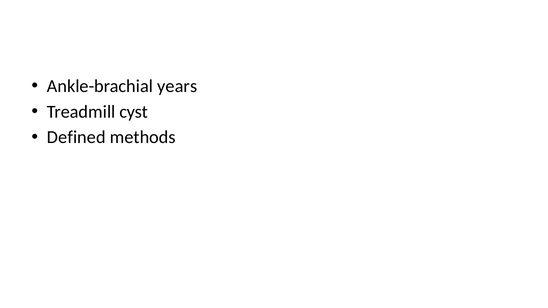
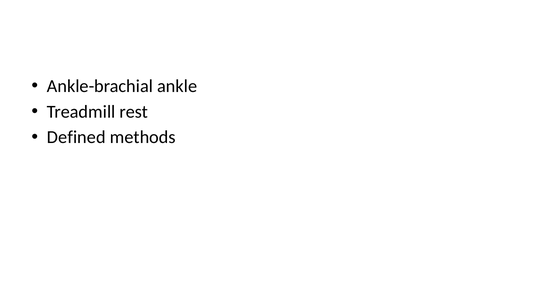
years: years -> ankle (177, 86)
cyst: cyst -> rest (134, 112)
